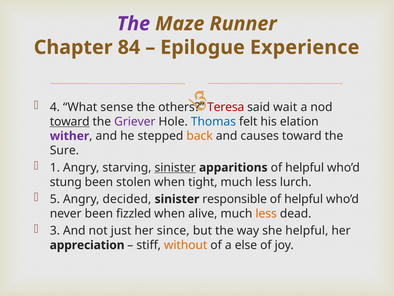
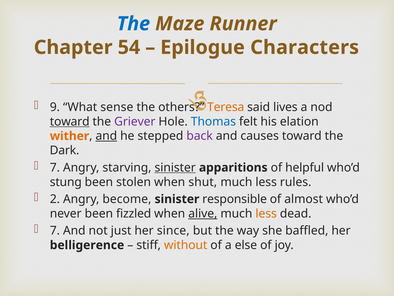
The colour: purple -> blue (133, 24)
84: 84 -> 54 (129, 47)
Experience: Experience -> Characters (305, 47)
4: 4 -> 9 (55, 107)
Teresa colour: red -> orange (226, 107)
wait: wait -> lives (285, 107)
wither colour: purple -> orange (70, 136)
and underline: none -> present (106, 136)
back colour: orange -> purple (200, 136)
Sure: Sure -> Dark (64, 150)
1: 1 -> 7 (55, 167)
tight: tight -> shut (203, 182)
lurch: lurch -> rules (296, 182)
5: 5 -> 2 (55, 199)
decided: decided -> become (127, 199)
helpful: helpful -> almost (304, 199)
alive underline: none -> present (203, 213)
3: 3 -> 7 (55, 230)
she helpful: helpful -> baffled (307, 230)
appreciation: appreciation -> belligerence (87, 245)
